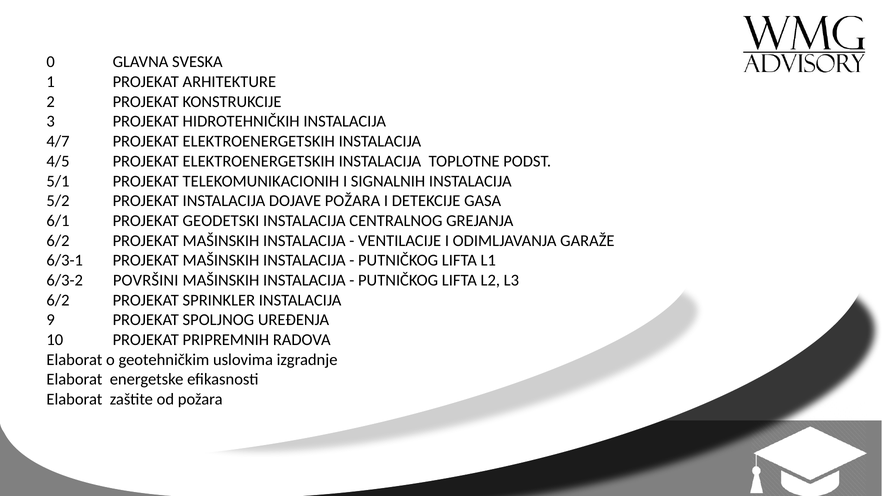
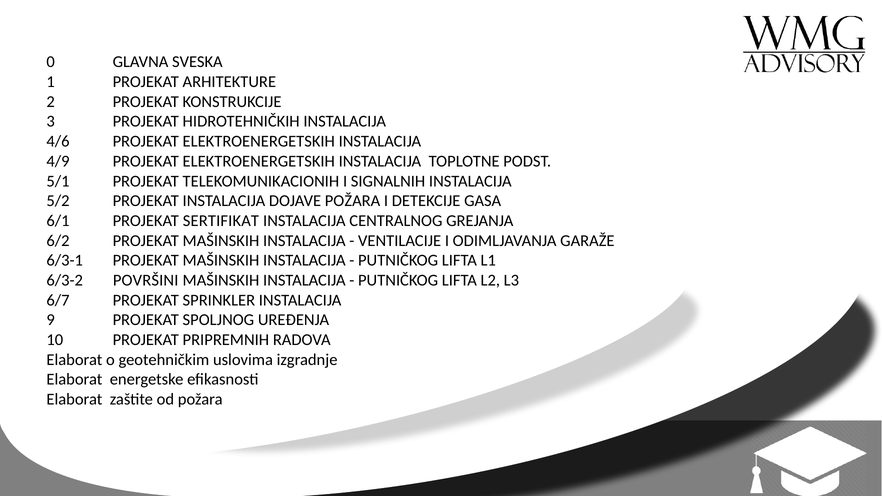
4/7: 4/7 -> 4/6 (58, 141)
4/5: 4/5 -> 4/9 (58, 161)
GEODETSKI: GEODETSKI -> SERTIFIKAT (221, 221)
6/2: 6/2 -> 6/7 (58, 300)
